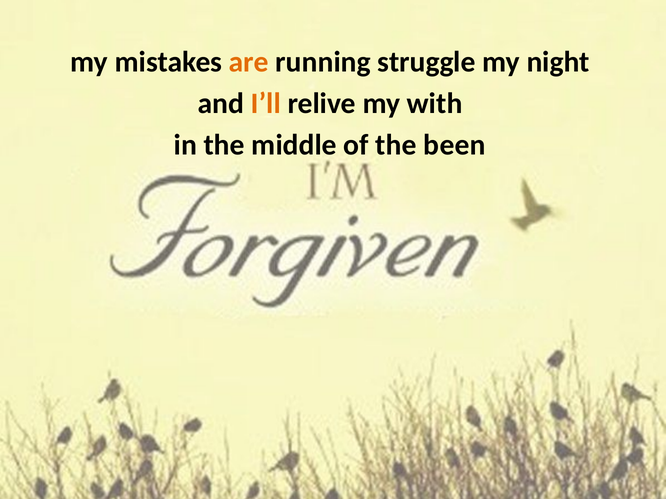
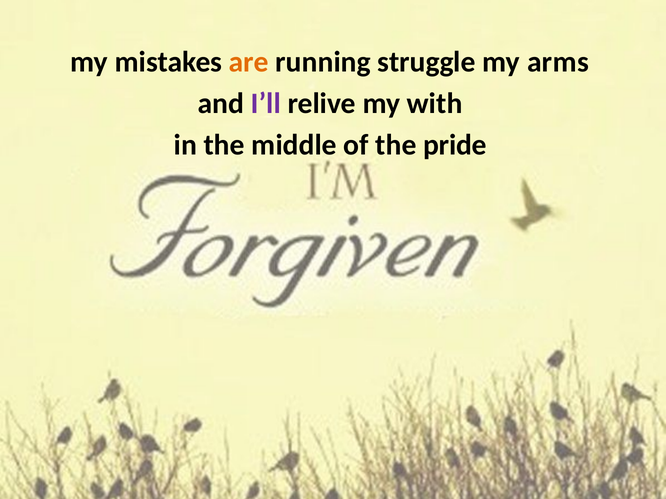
night: night -> arms (558, 62)
I’ll colour: orange -> purple (266, 103)
been: been -> pride (455, 145)
